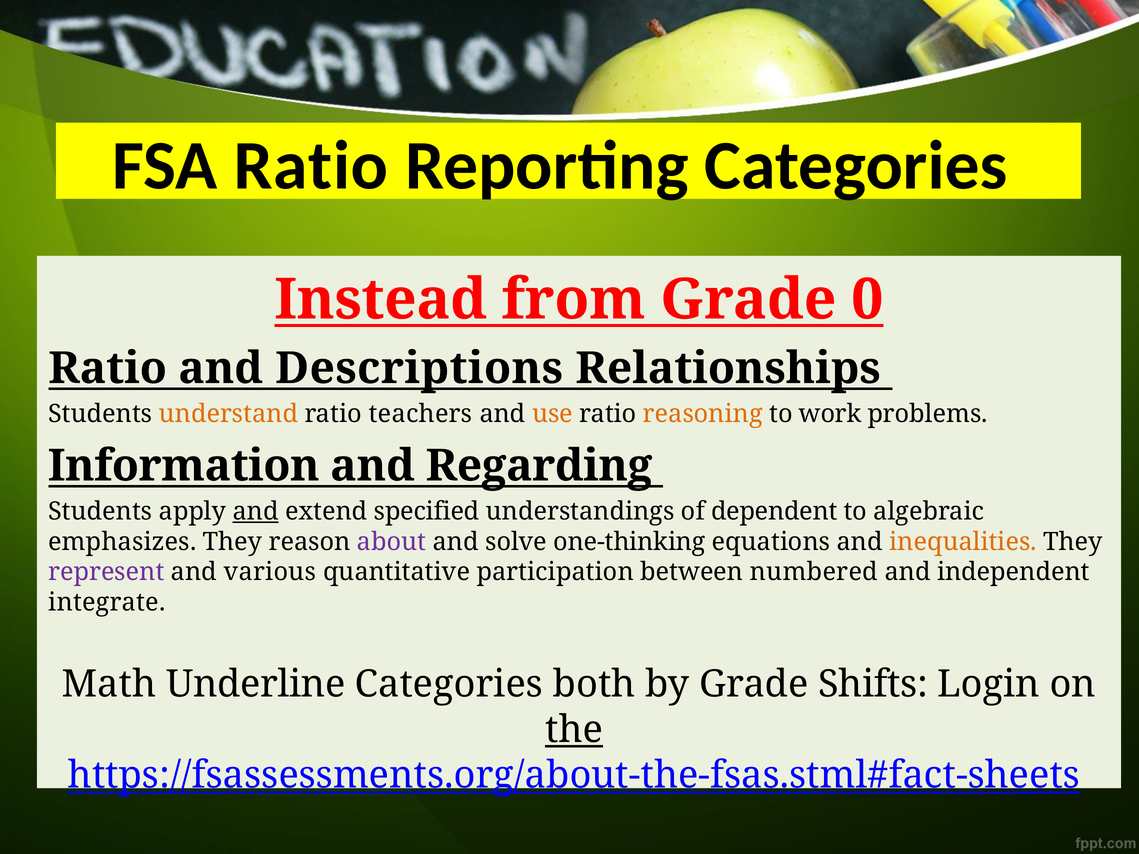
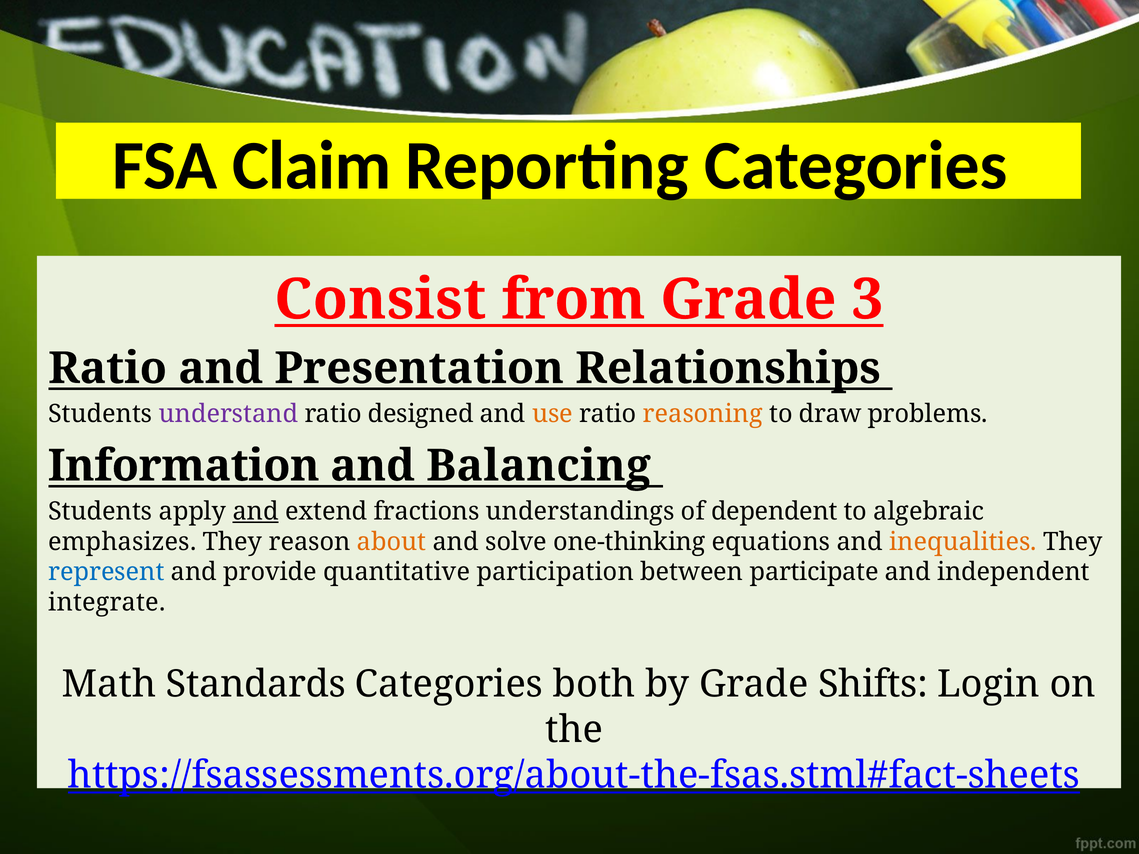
FSA Ratio: Ratio -> Claim (312, 166)
Instead: Instead -> Consist (380, 300)
0: 0 -> 3 (867, 300)
Descriptions: Descriptions -> Presentation (419, 369)
understand colour: orange -> purple (228, 414)
teachers: teachers -> designed (421, 414)
work: work -> draw (830, 414)
Regarding: Regarding -> Balancing (539, 466)
specified: specified -> fractions (427, 512)
about colour: purple -> orange (392, 542)
represent colour: purple -> blue (106, 572)
various: various -> provide (270, 572)
numbered: numbered -> participate (814, 572)
Underline: Underline -> Standards (256, 684)
the underline: present -> none (574, 730)
